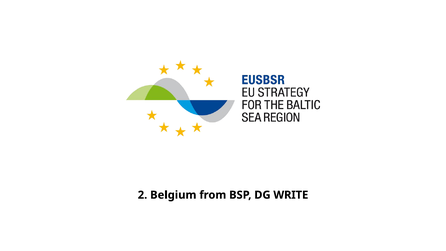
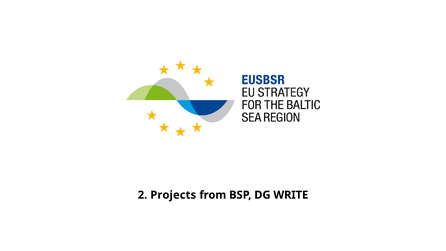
Belgium: Belgium -> Projects (173, 195)
